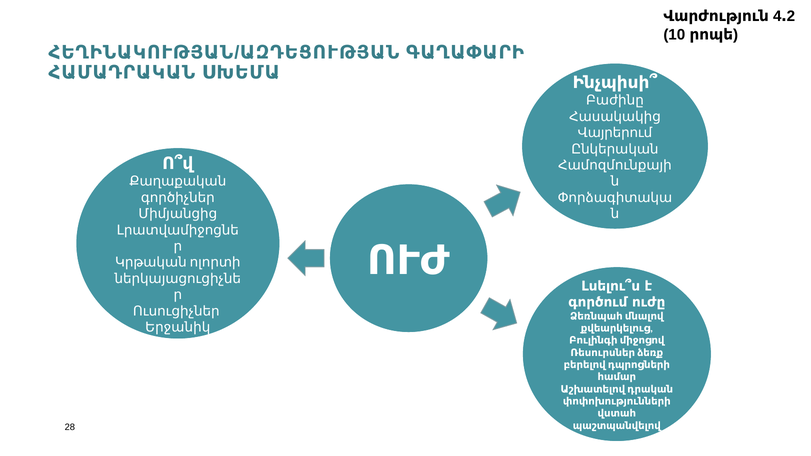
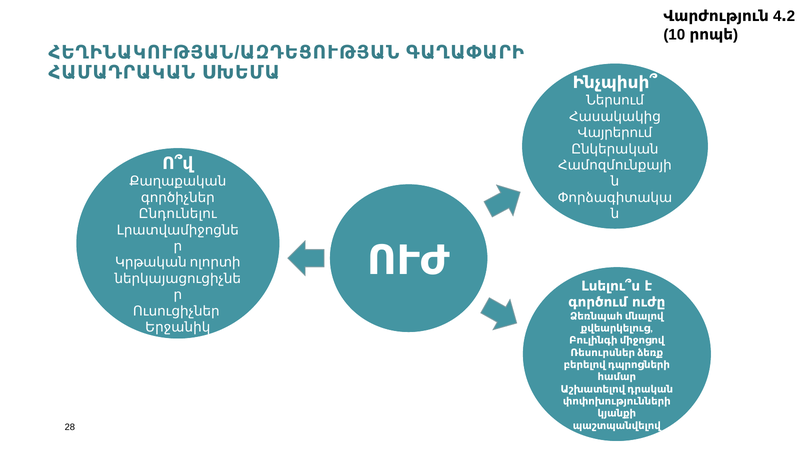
Բաժինը: Բաժինը -> Ներսում (615, 101)
Միմյանցից: Միմյանցից -> Ընդունելու (178, 214)
վստահ: վստահ -> կյանքի (617, 414)
